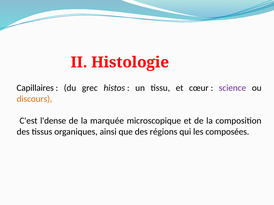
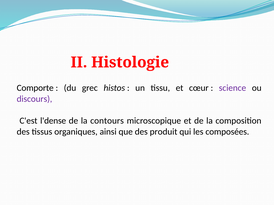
Capillaires: Capillaires -> Comporte (35, 88)
discours colour: orange -> purple (34, 99)
marquée: marquée -> contours (107, 121)
régions: régions -> produit (164, 132)
